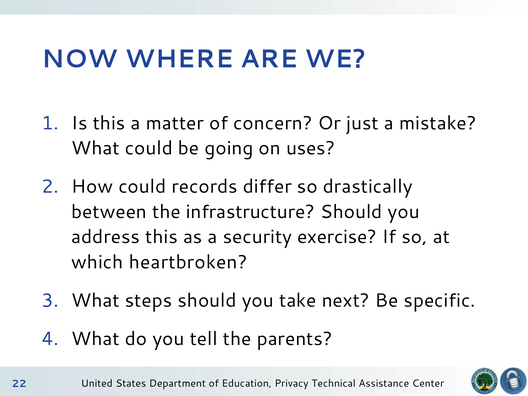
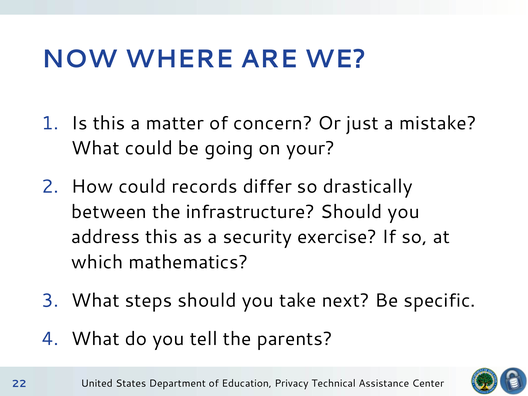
uses: uses -> your (311, 148)
heartbroken: heartbroken -> mathematics (188, 262)
